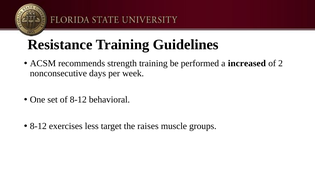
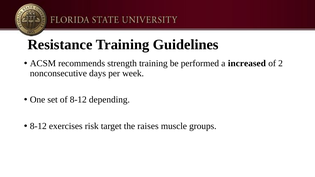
behavioral: behavioral -> depending (109, 100)
less: less -> risk (92, 126)
